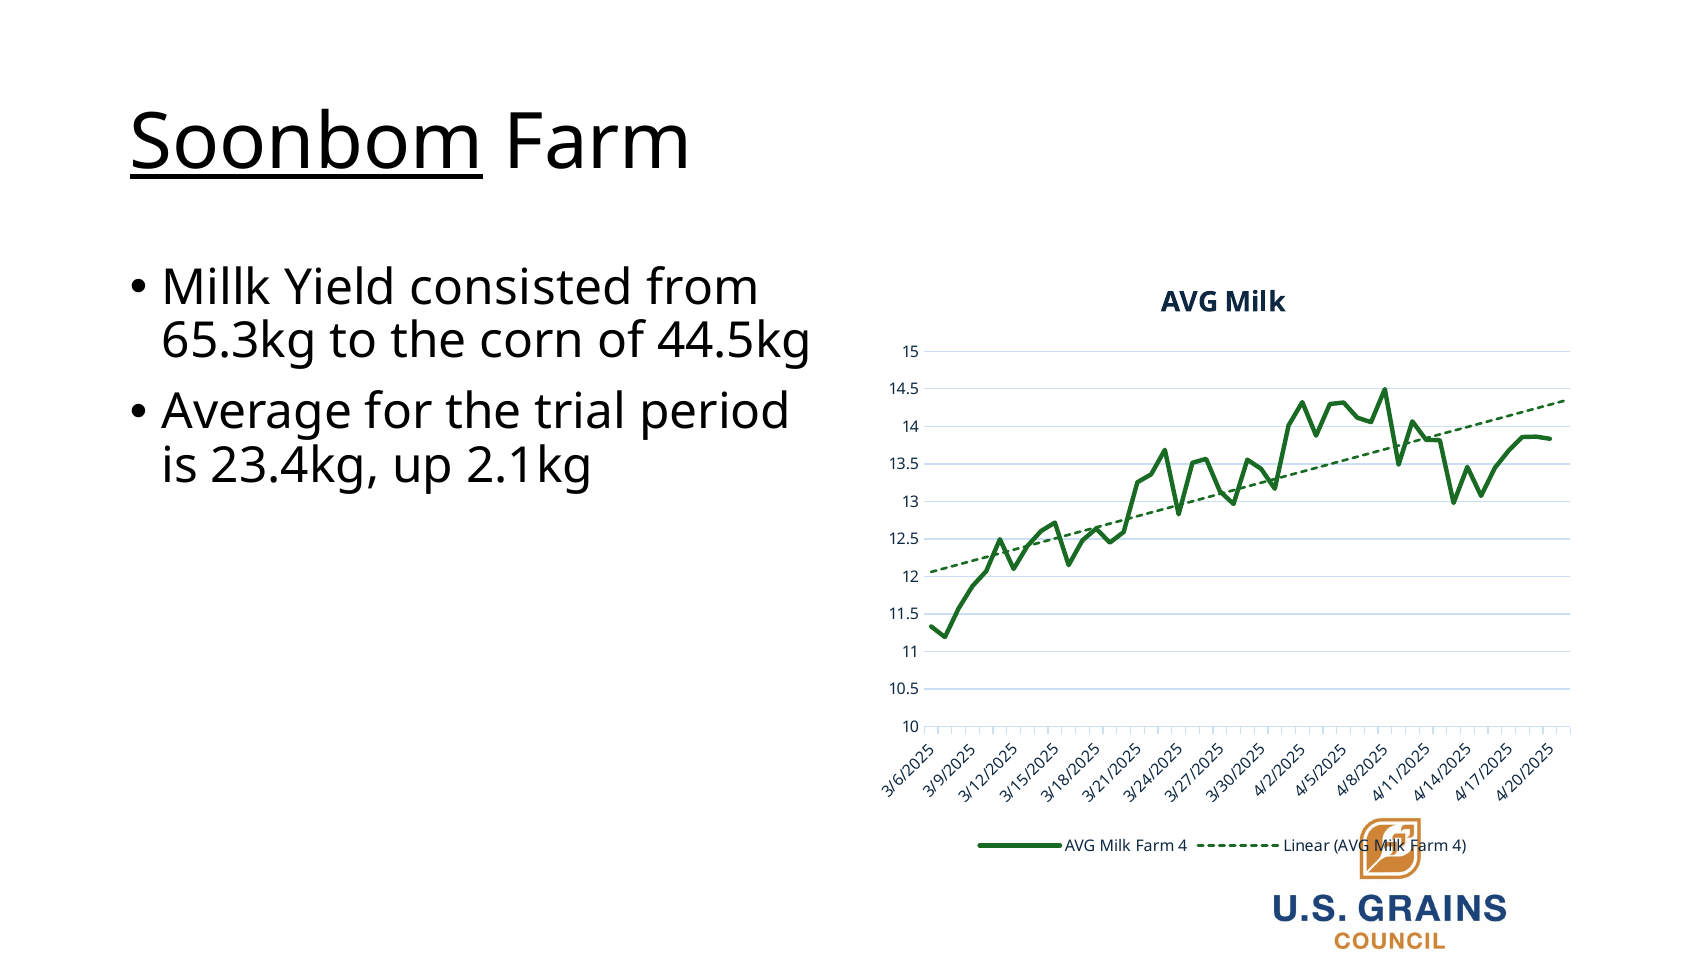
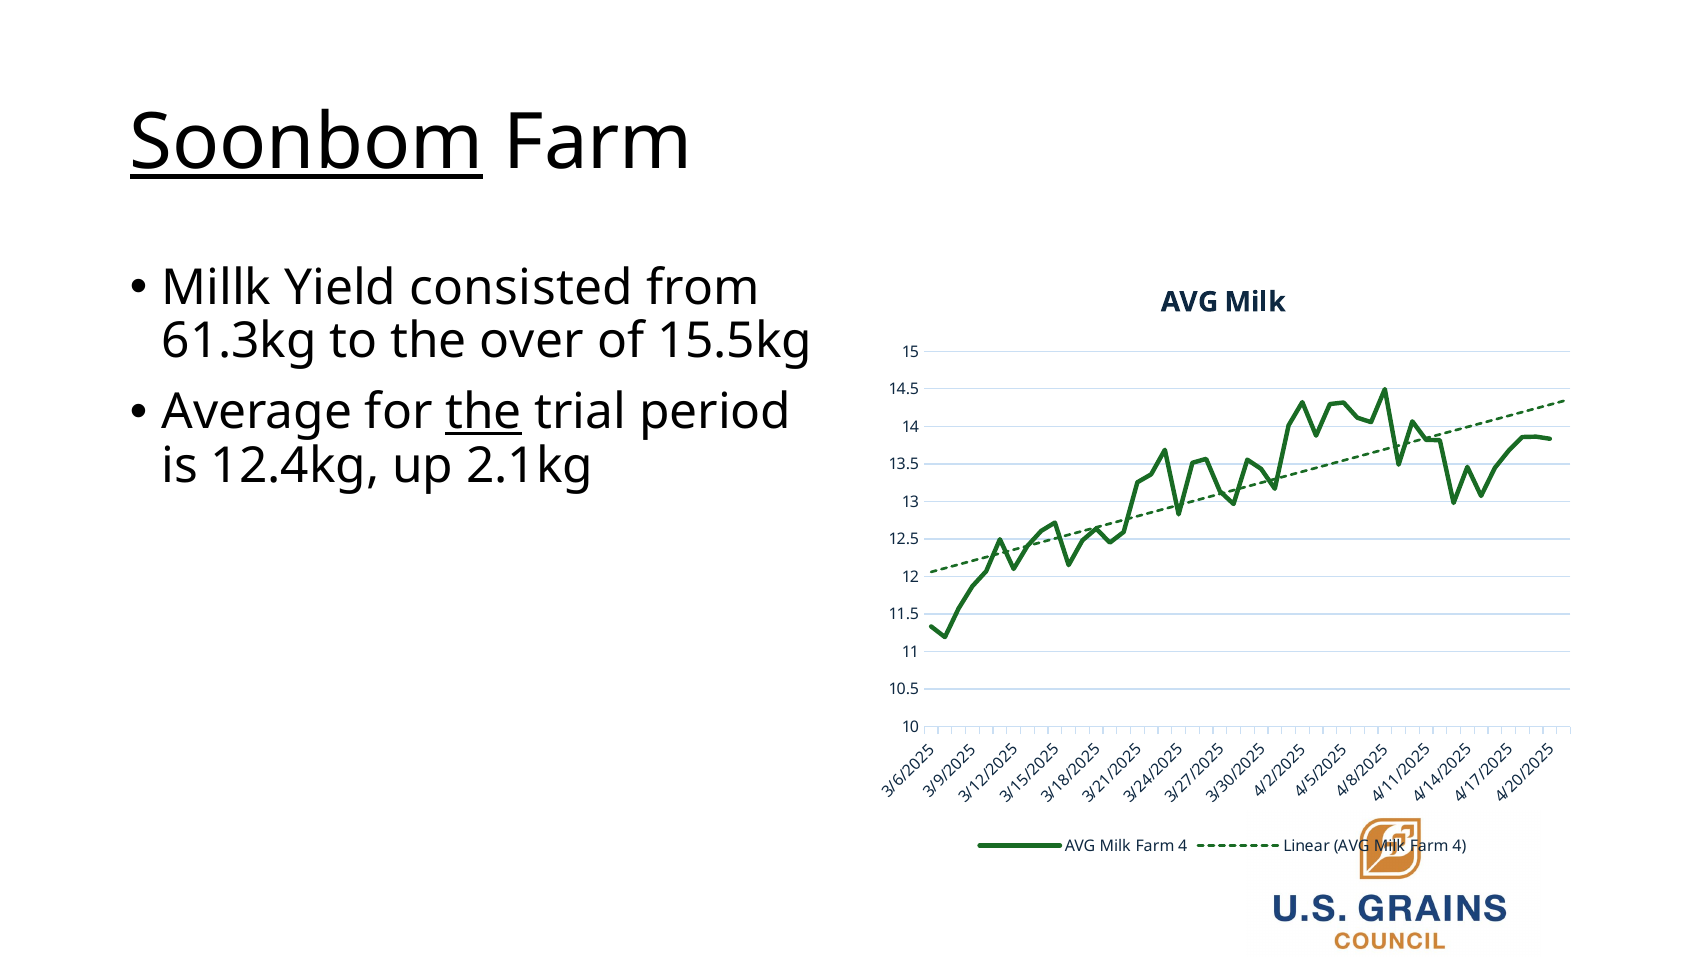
65.3kg: 65.3kg -> 61.3kg (239, 341)
corn: corn -> over (532, 341)
44.5kg: 44.5kg -> 15.5kg (735, 341)
the underline: none -> present (484, 413)
23.4kg: 23.4kg -> 12.4kg (295, 466)
